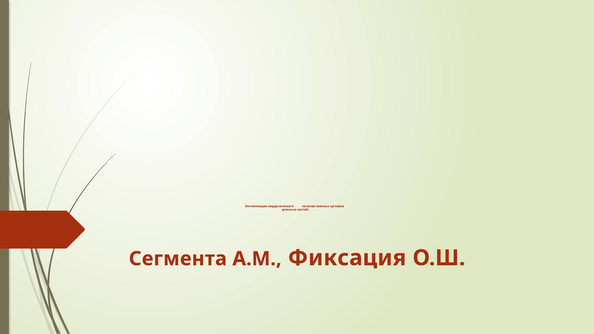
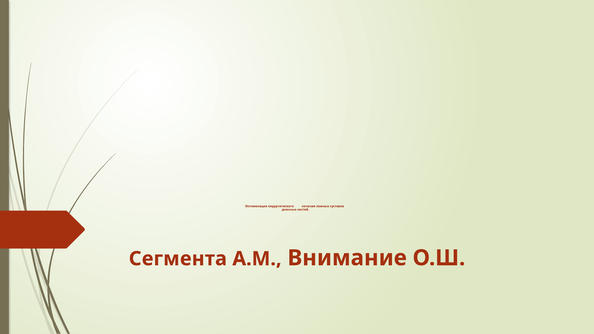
Фиксация: Фиксация -> Внимание (347, 258)
